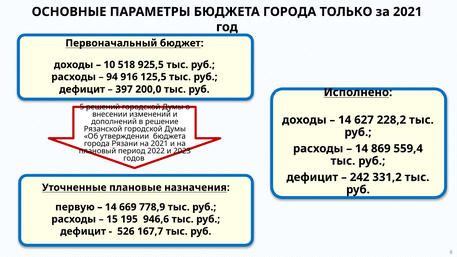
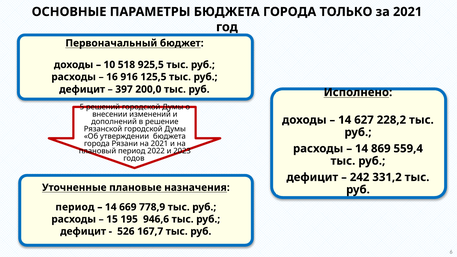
94: 94 -> 16 (112, 77)
первую: первую -> период (75, 207)
